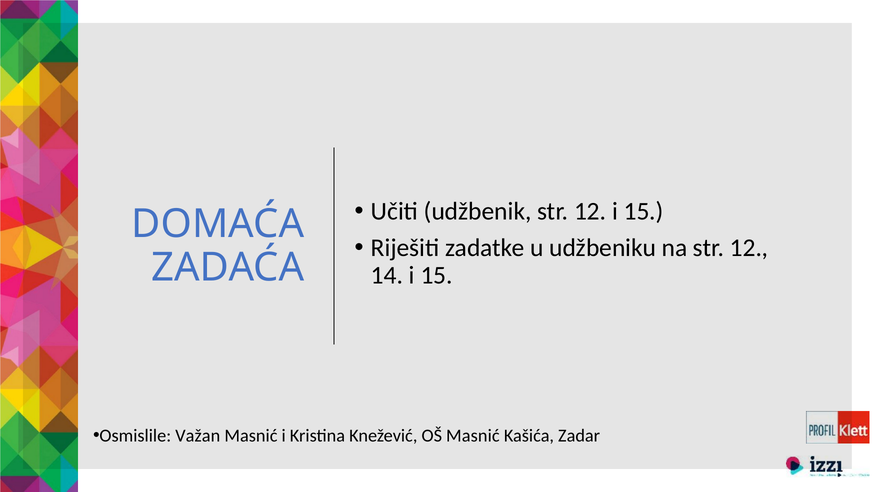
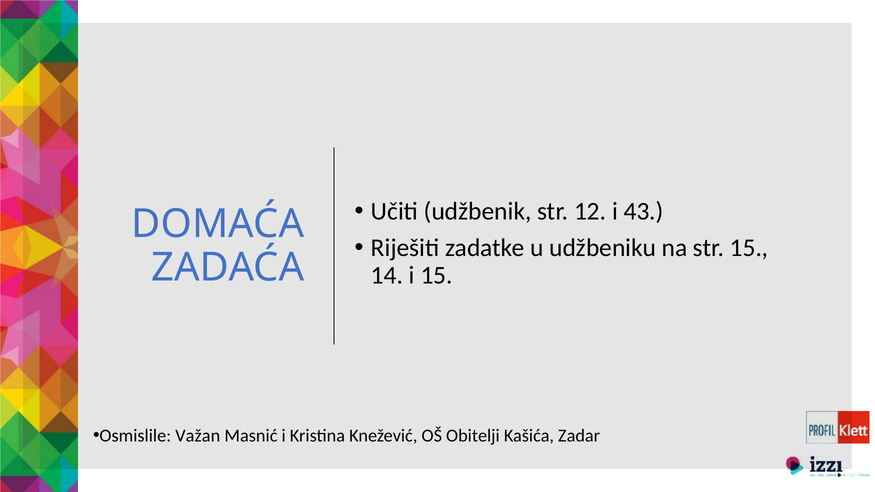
12 i 15: 15 -> 43 (644, 211)
na str 12: 12 -> 15 (749, 248)
OŠ Masnić: Masnić -> Obitelji (473, 436)
